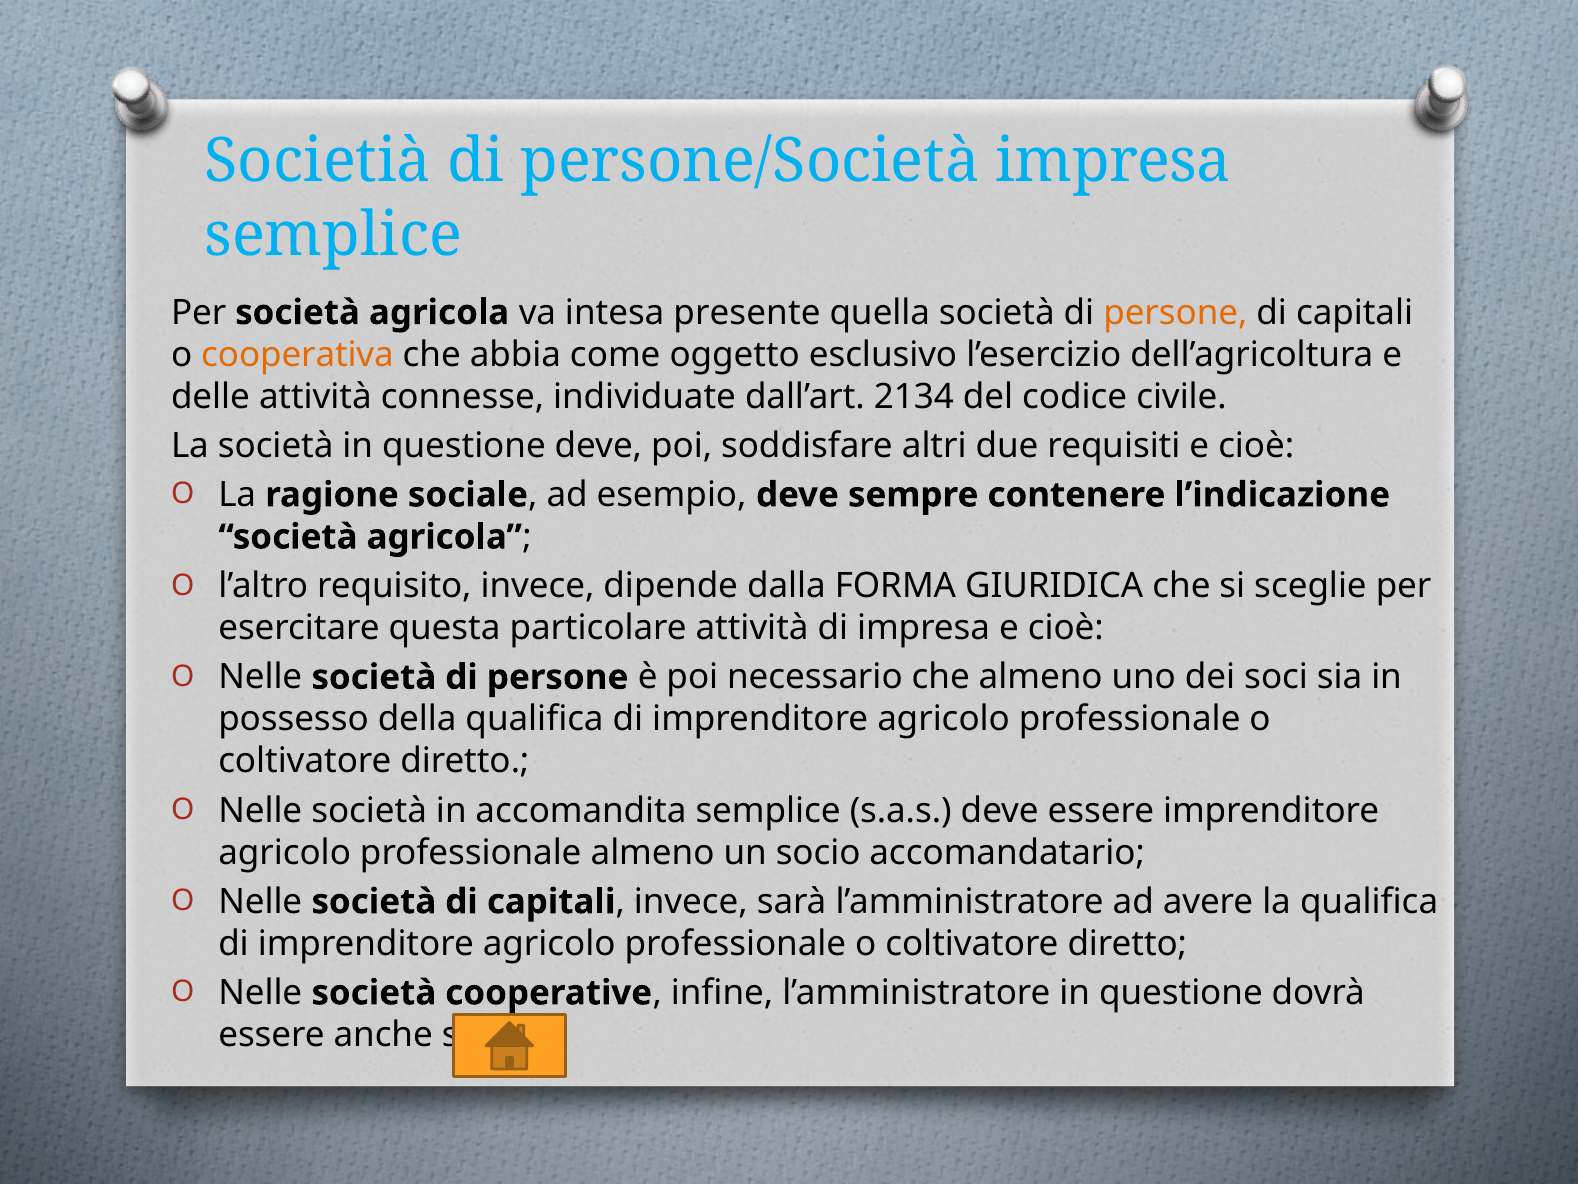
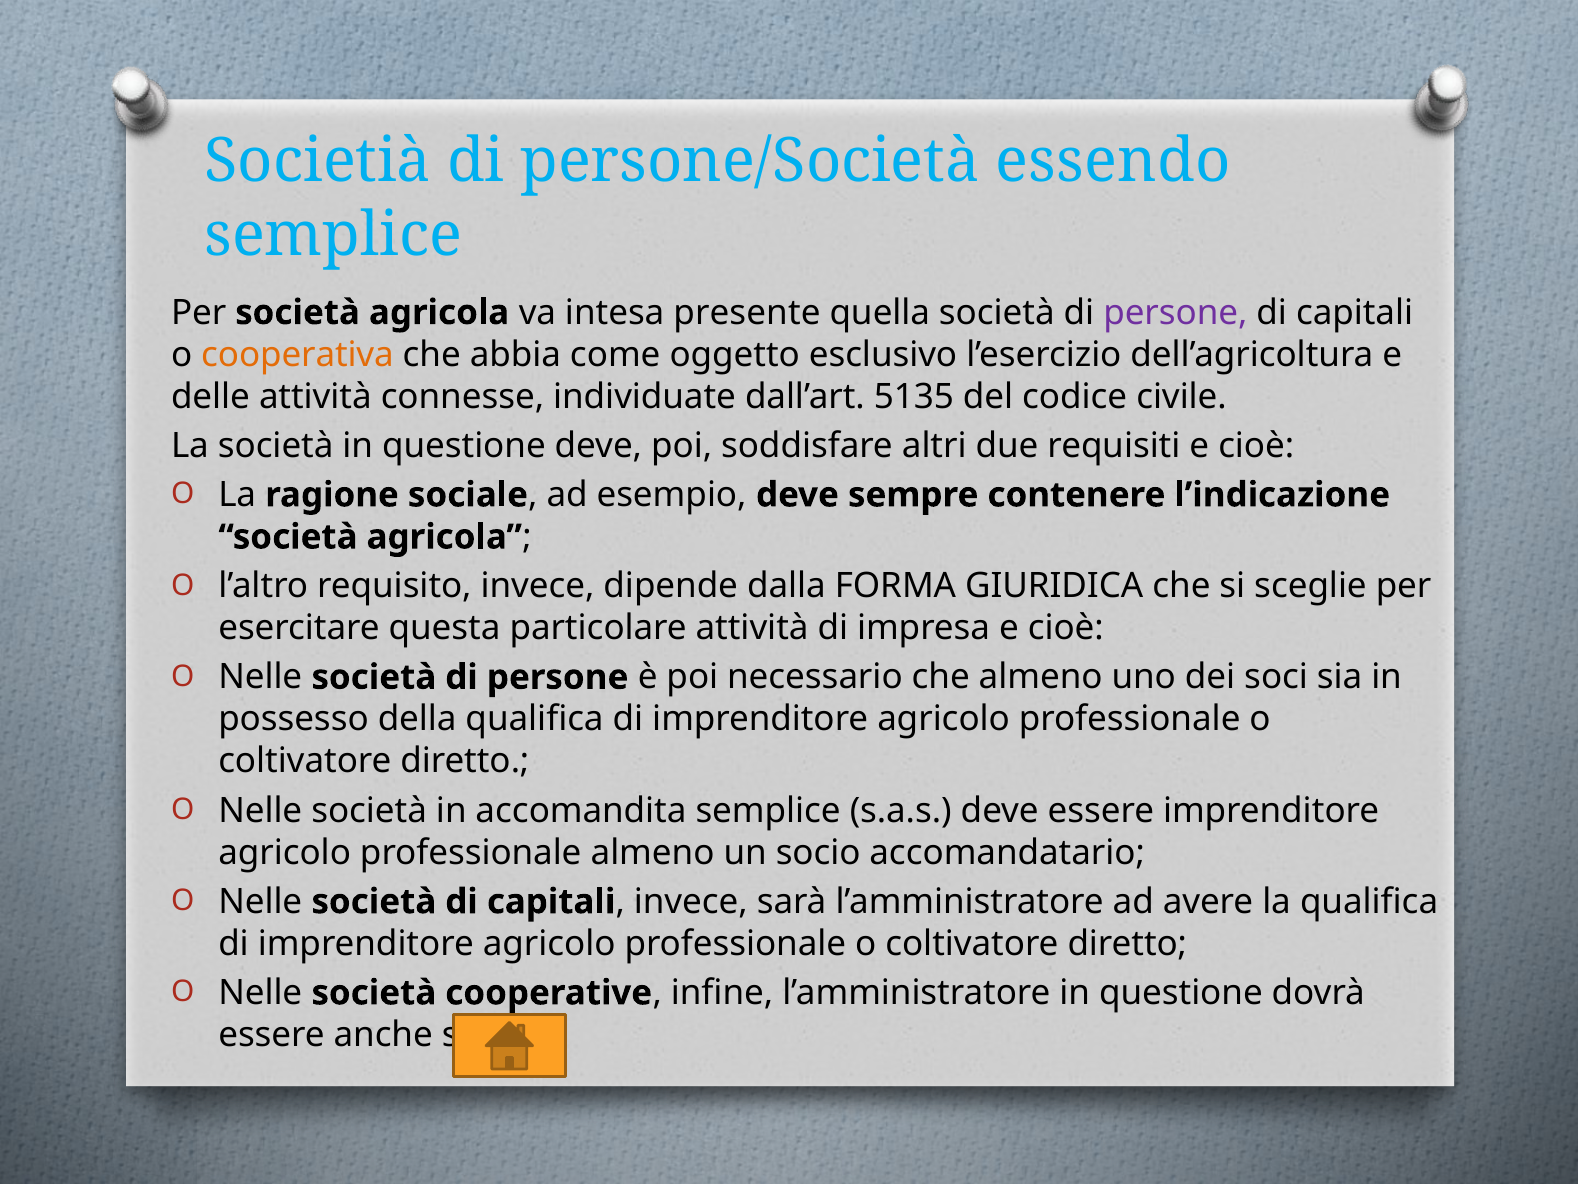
persone/Società impresa: impresa -> essendo (1113, 161)
persone colour: orange -> purple (1175, 312)
2134: 2134 -> 5135 (914, 397)
